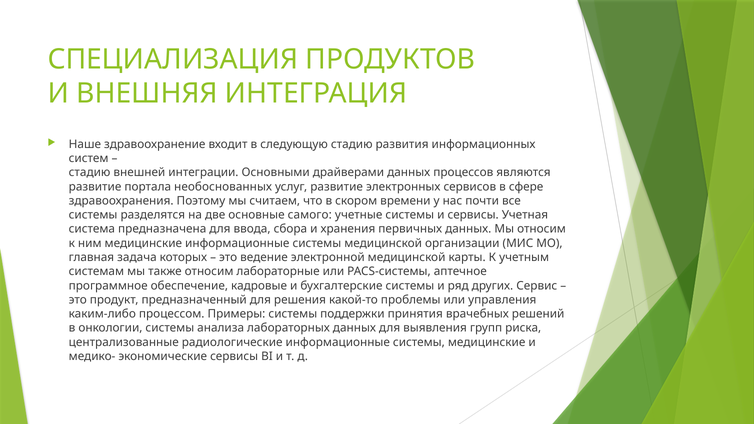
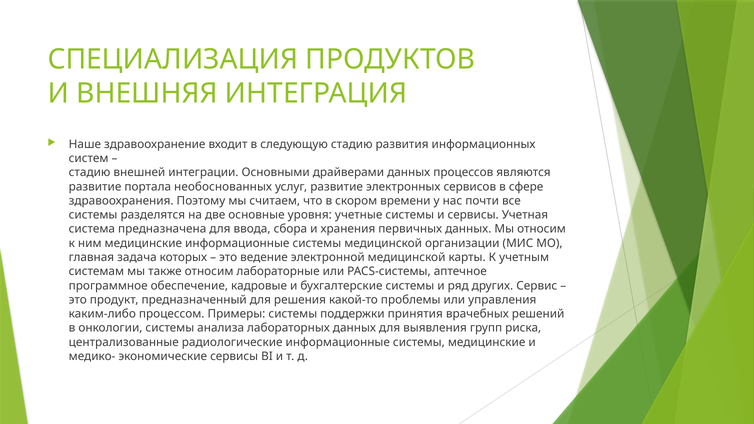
самого: самого -> уровня (310, 215)
